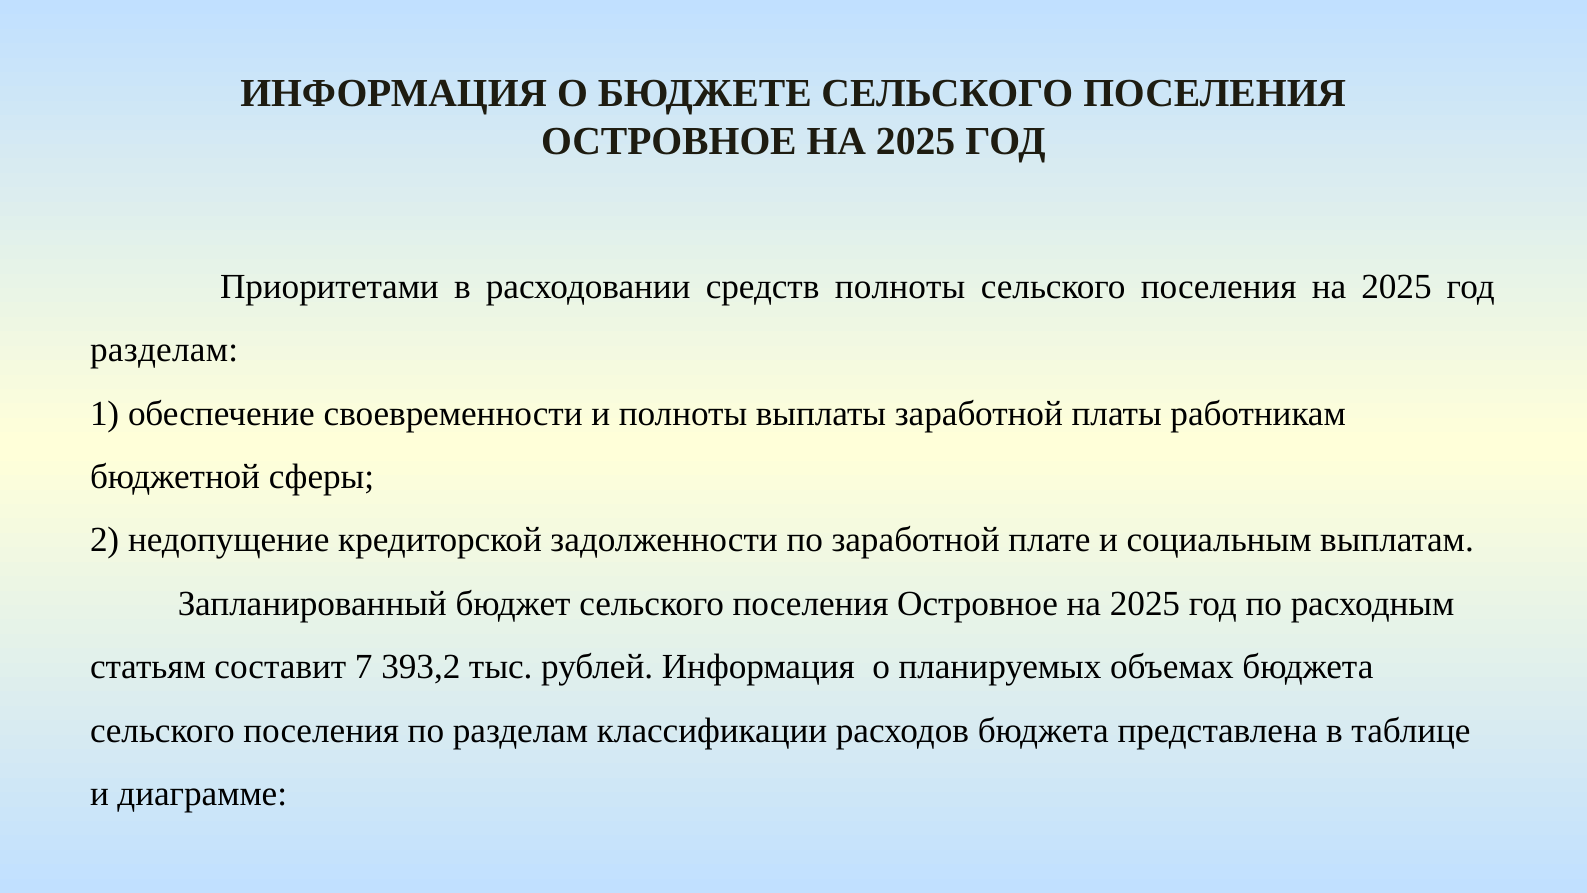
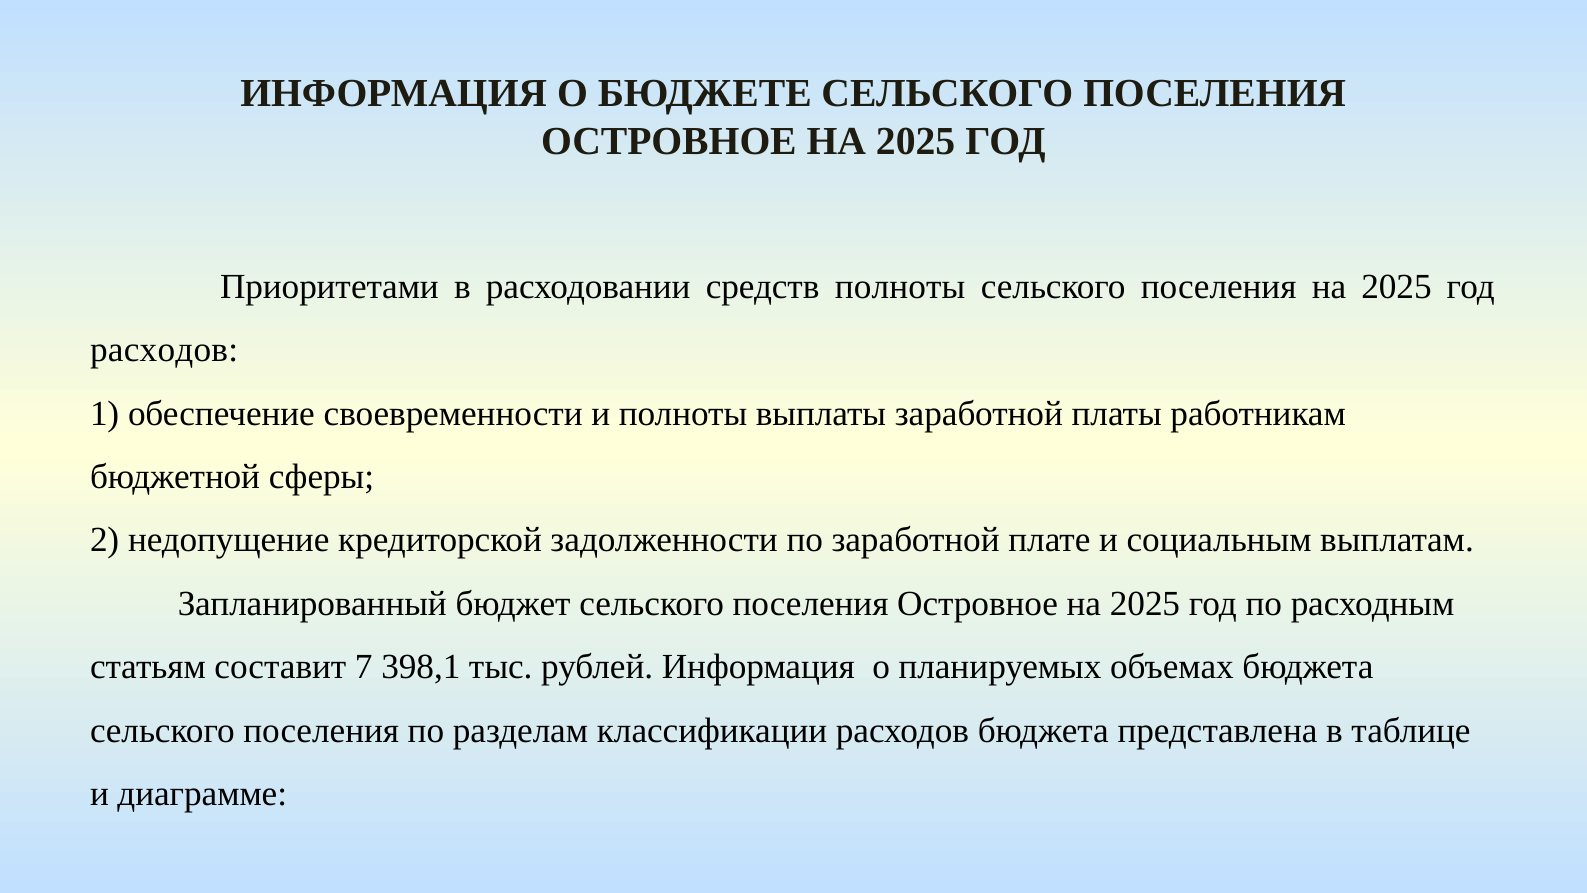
разделам: разделам -> расходов (164, 350)
393,2: 393,2 -> 398,1 (421, 667)
